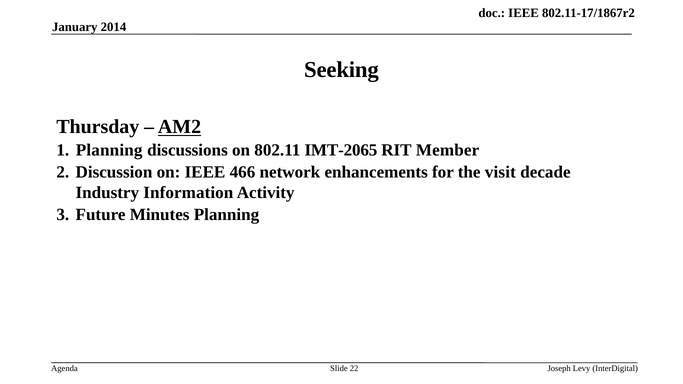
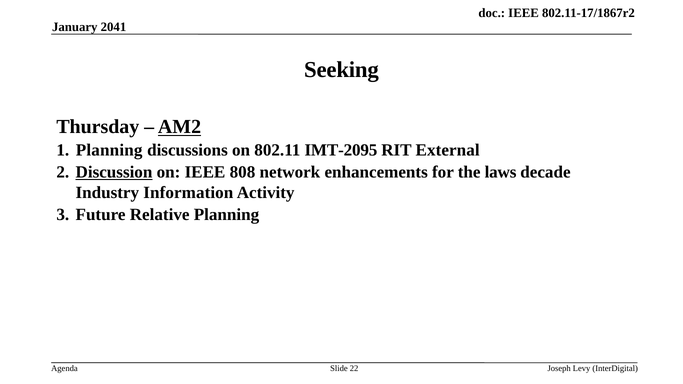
2014: 2014 -> 2041 (113, 27)
IMT-2065: IMT-2065 -> IMT-2095 (341, 150)
Member: Member -> External (448, 150)
Discussion underline: none -> present (114, 172)
466: 466 -> 808 (243, 172)
visit: visit -> laws (501, 172)
Minutes: Minutes -> Relative (160, 215)
